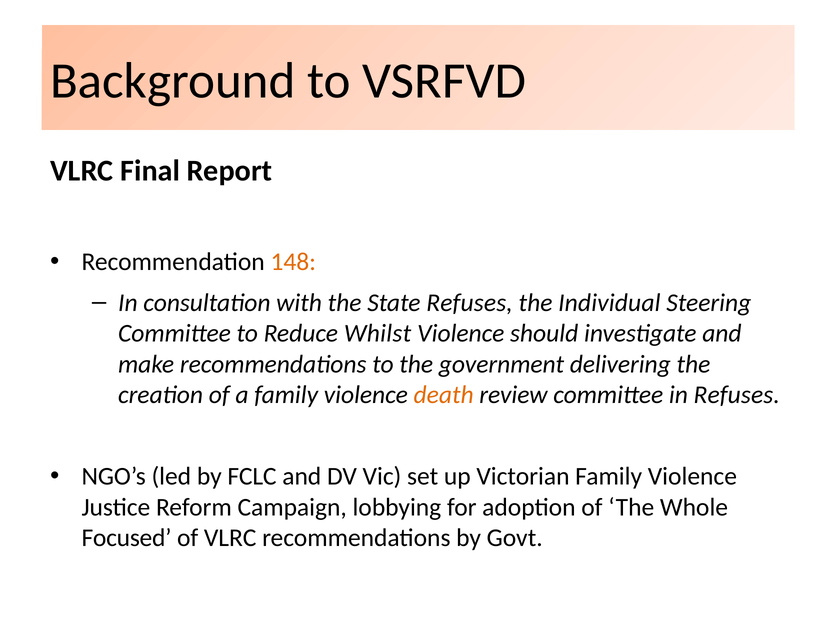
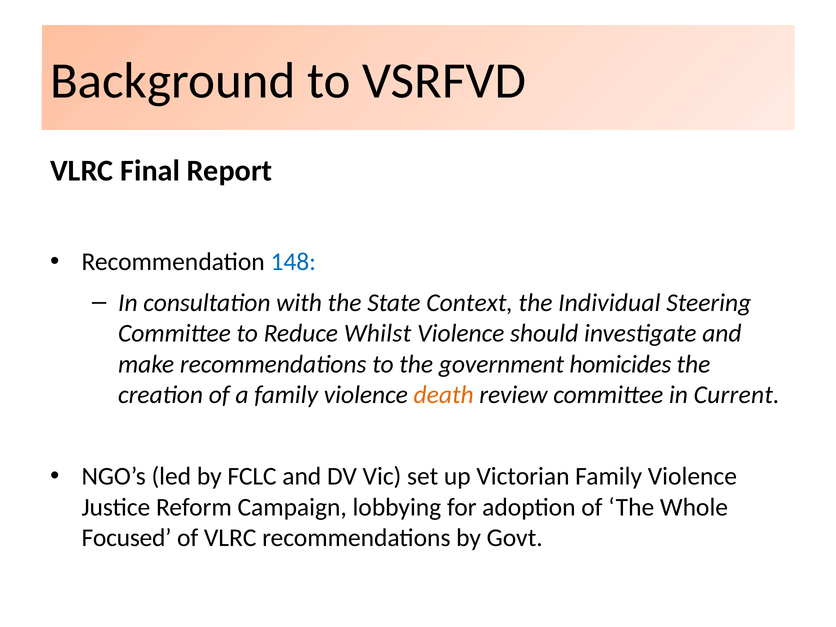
148 colour: orange -> blue (293, 262)
State Refuses: Refuses -> Context (470, 303)
delivering: delivering -> homicides (620, 364)
in Refuses: Refuses -> Current (737, 395)
